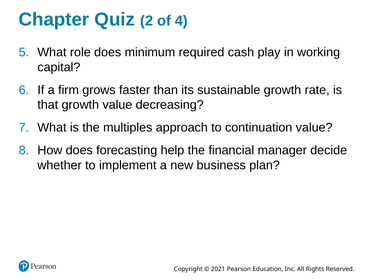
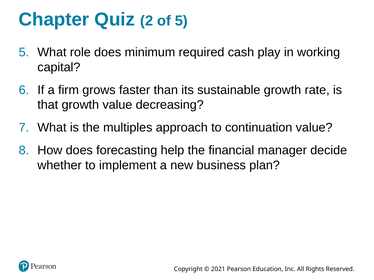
of 4: 4 -> 5 (181, 21)
